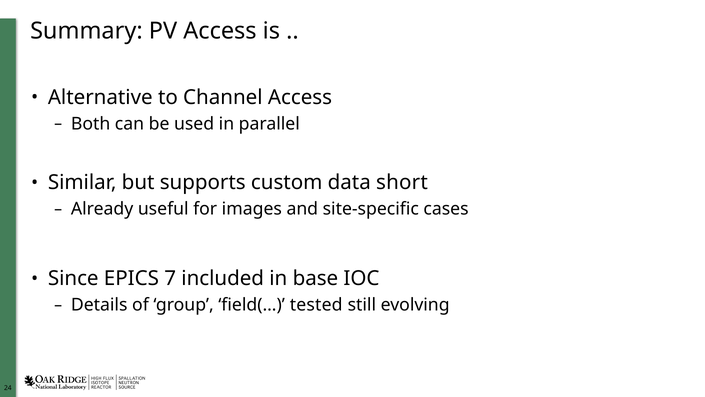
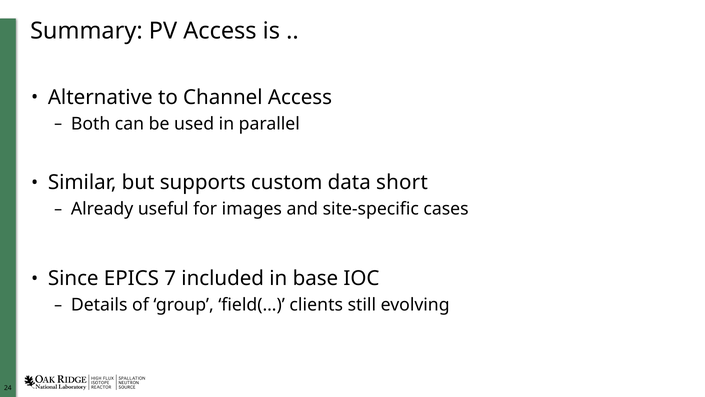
tested: tested -> clients (316, 305)
